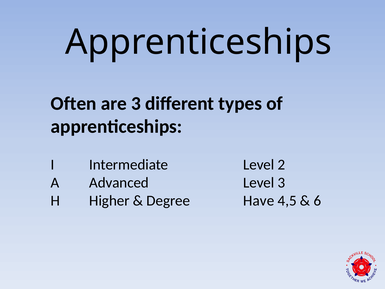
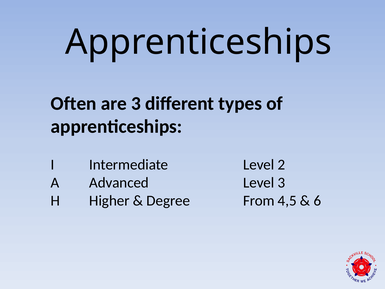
Have: Have -> From (259, 201)
